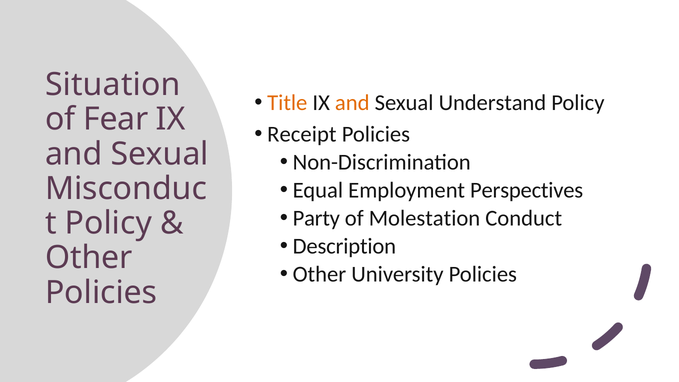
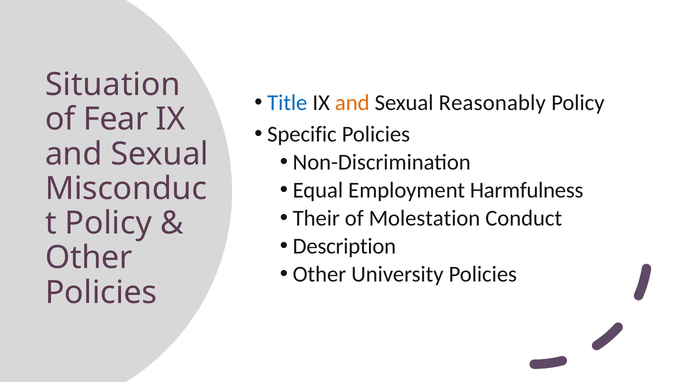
Title colour: orange -> blue (287, 103)
Understand: Understand -> Reasonably (492, 103)
Receipt: Receipt -> Specific (302, 134)
Perspectives: Perspectives -> Harmfulness (527, 190)
Party: Party -> Their (316, 218)
